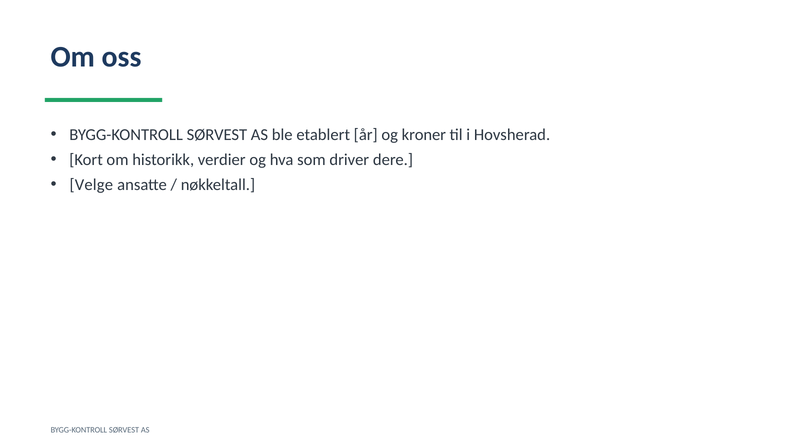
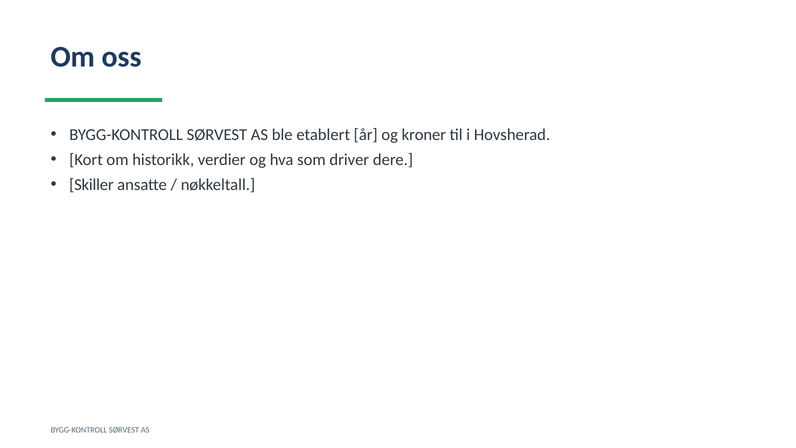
Velge: Velge -> Skiller (91, 185)
